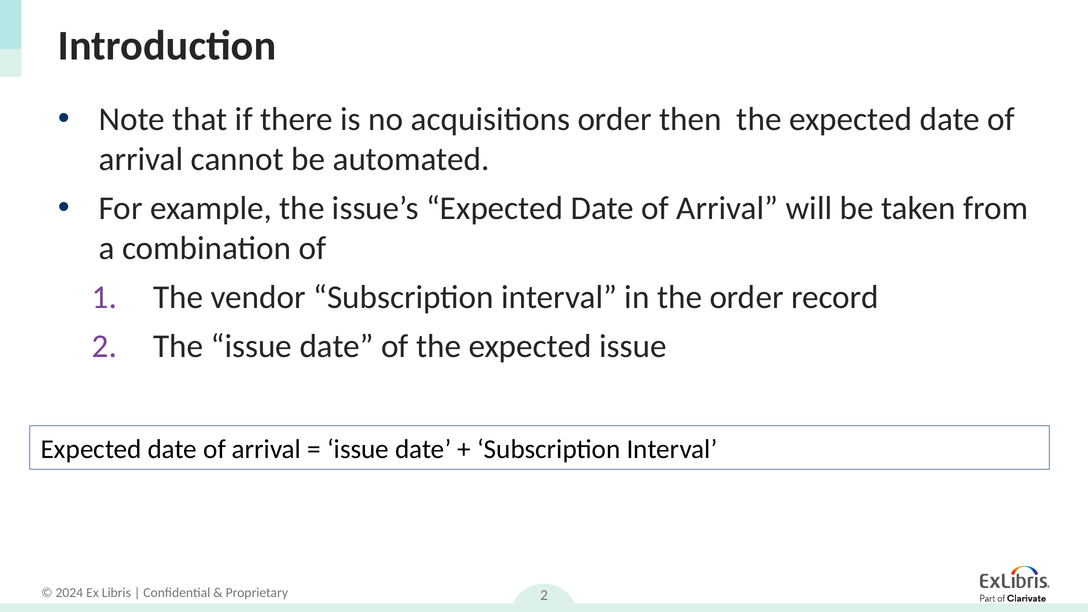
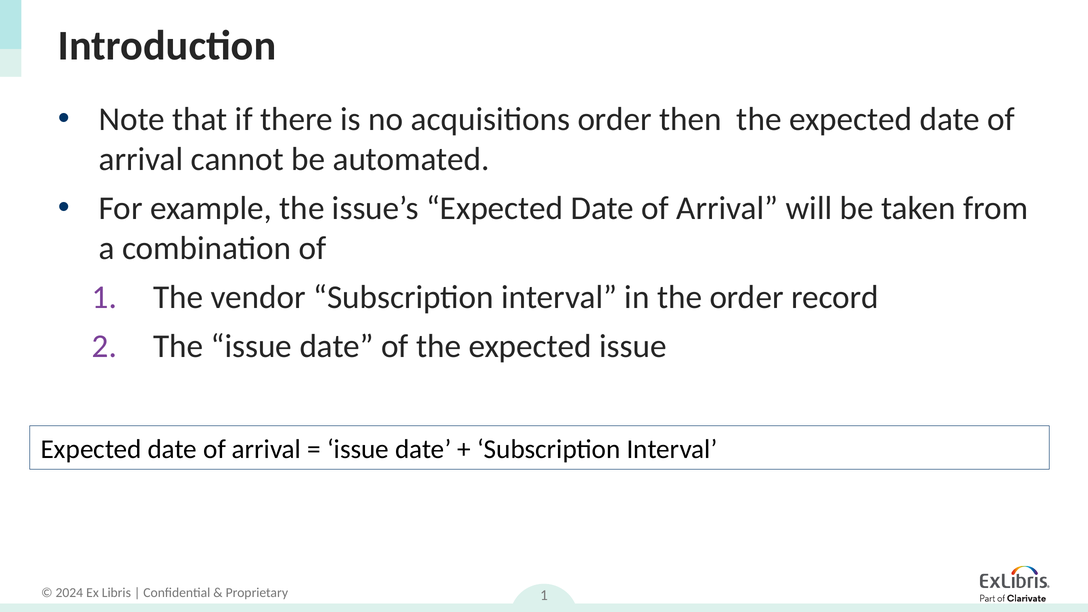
2: 2 -> 1 (544, 595)
